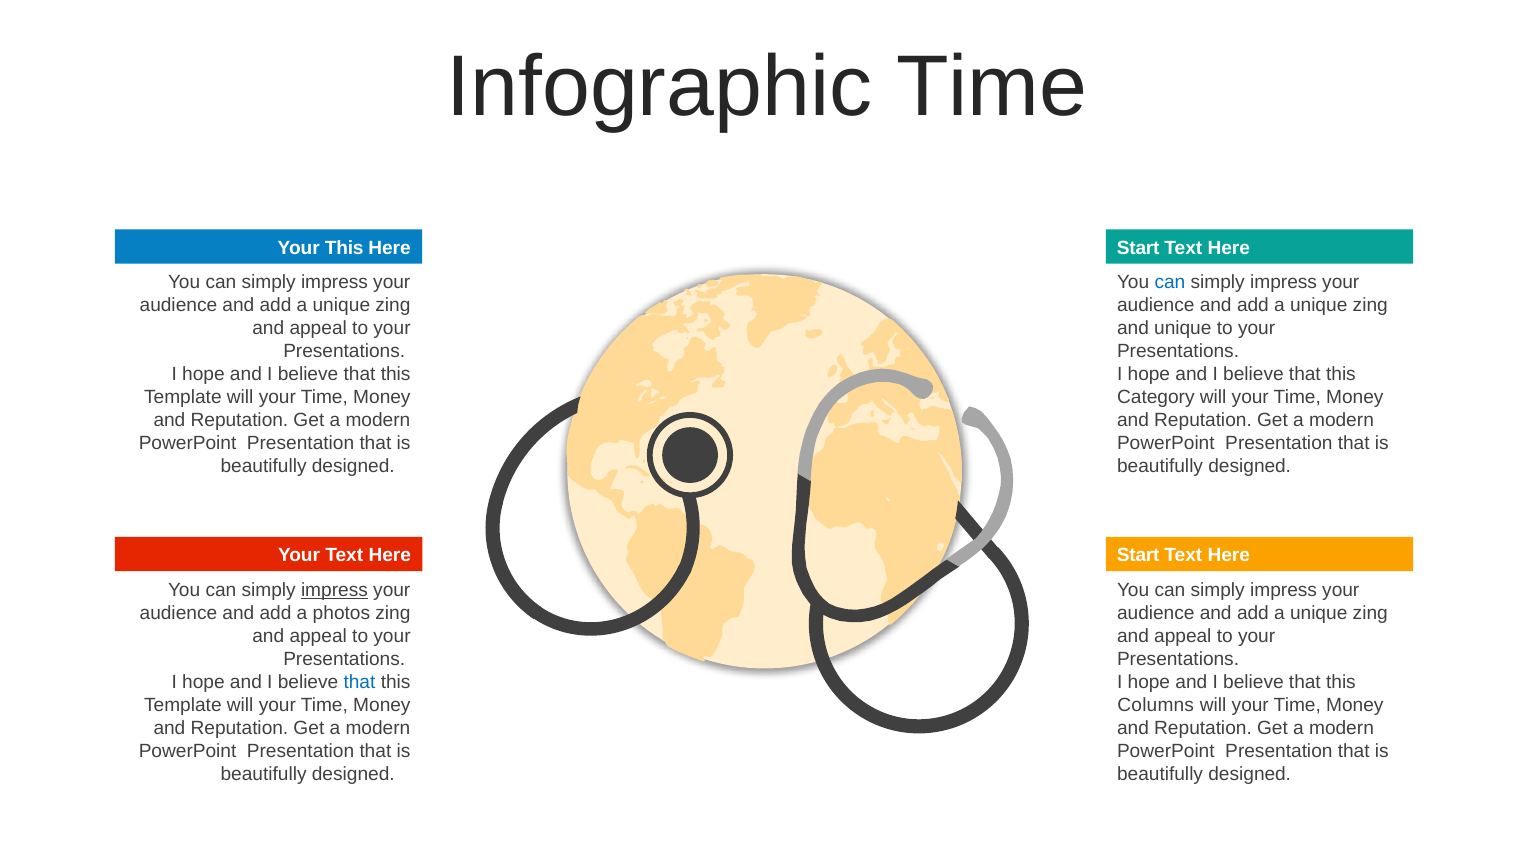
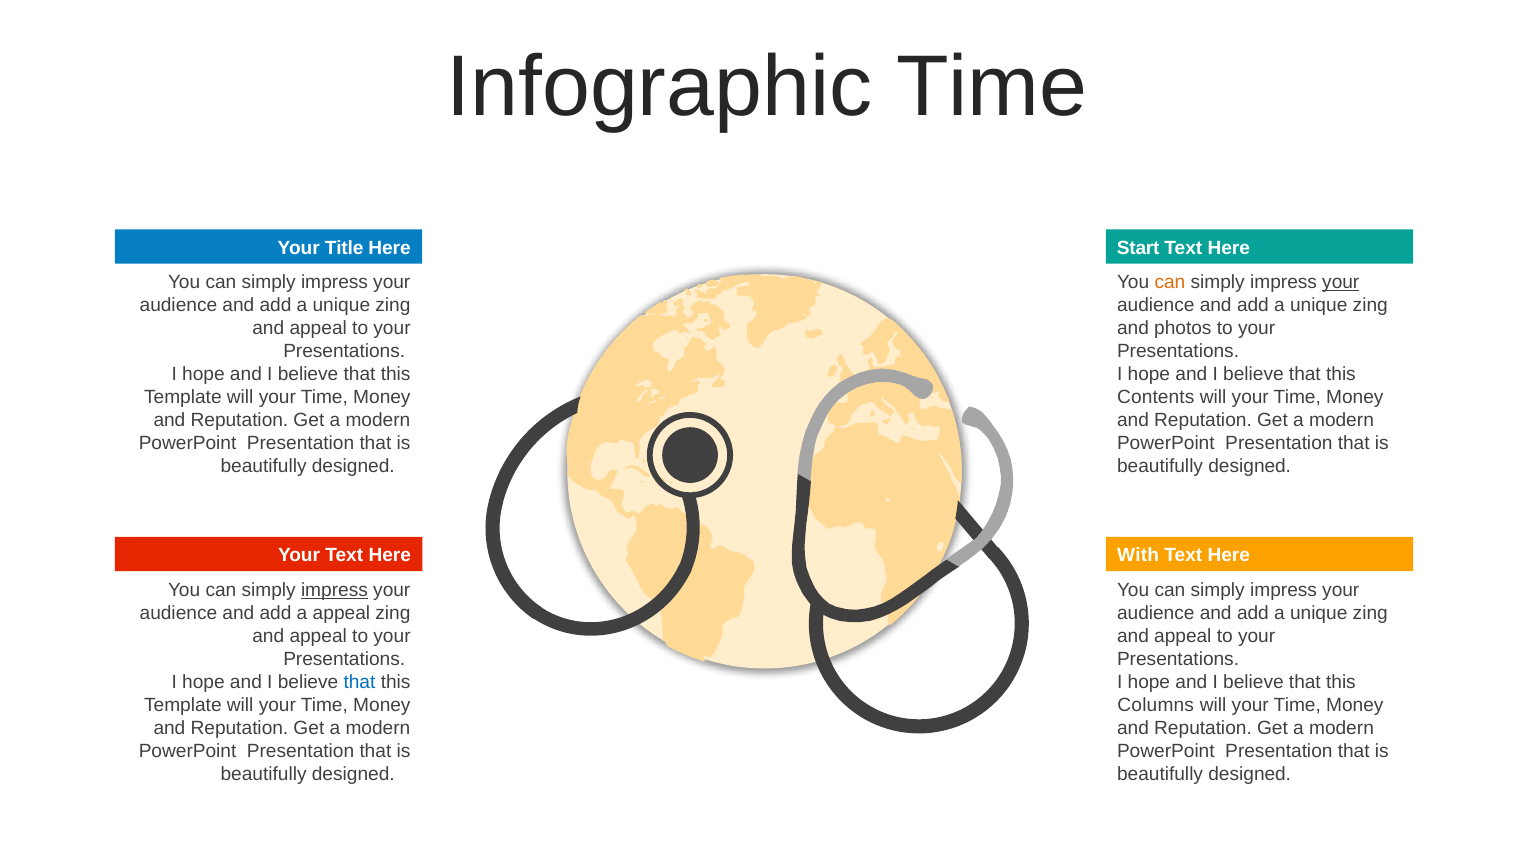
Your This: This -> Title (344, 248)
can colour: blue -> orange (1170, 283)
your underline: none -> present (1341, 283)
and unique: unique -> photos (1183, 329)
Category: Category -> Contents (1156, 398)
Start: Start -> With (1138, 555)
a photos: photos -> appeal (341, 613)
